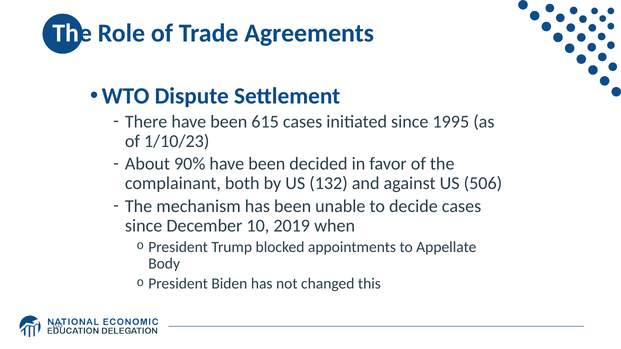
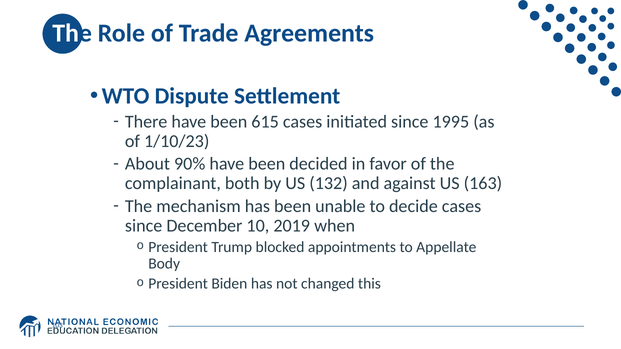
506: 506 -> 163 (483, 183)
